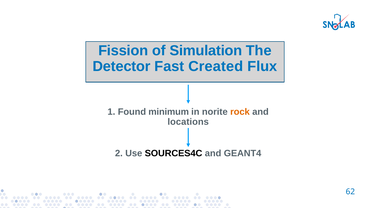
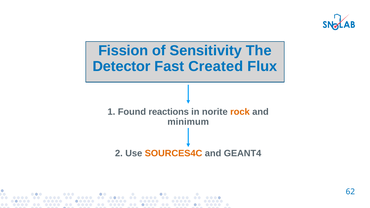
Simulation: Simulation -> Sensitivity (206, 51)
minimum: minimum -> reactions (169, 112)
locations: locations -> minimum (188, 122)
SOURCES4C colour: black -> orange (174, 153)
